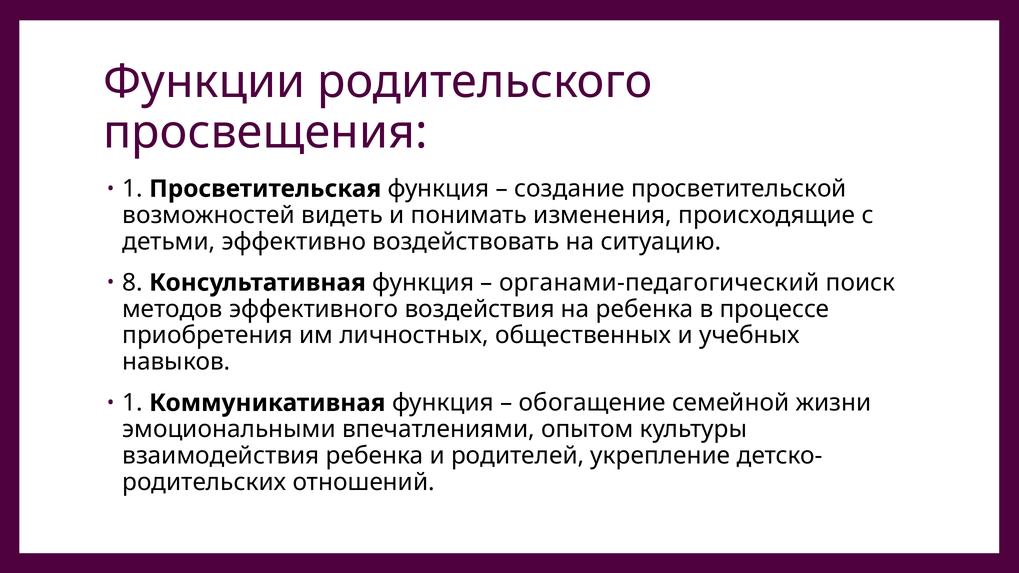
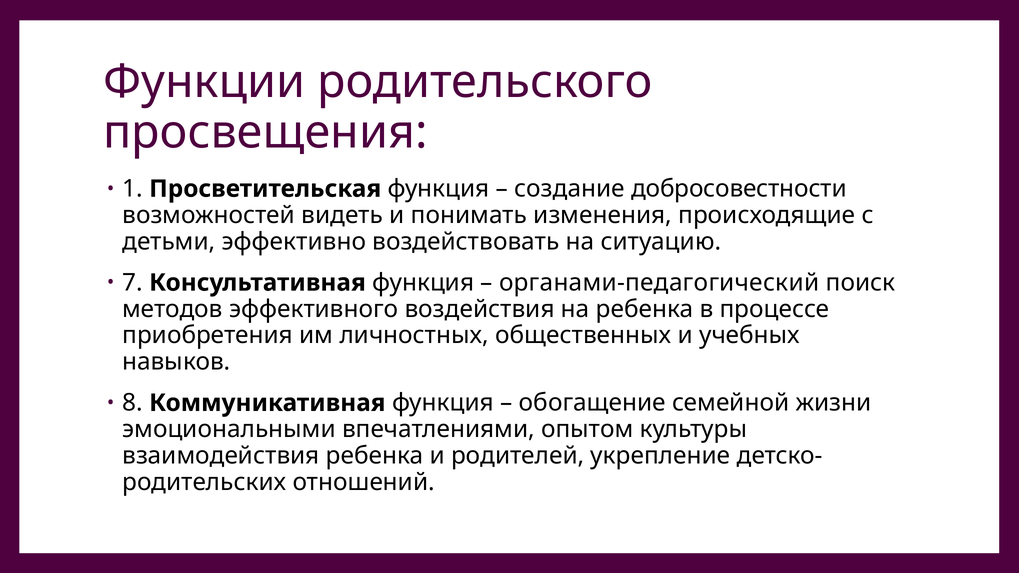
просветительской: просветительской -> добросовестности (739, 189)
8: 8 -> 7 (133, 283)
1: 1 -> 8 (133, 403)
